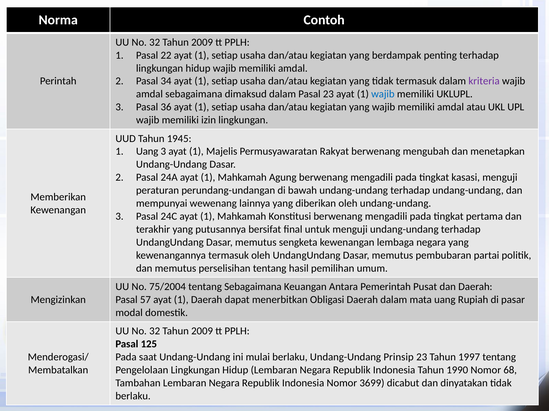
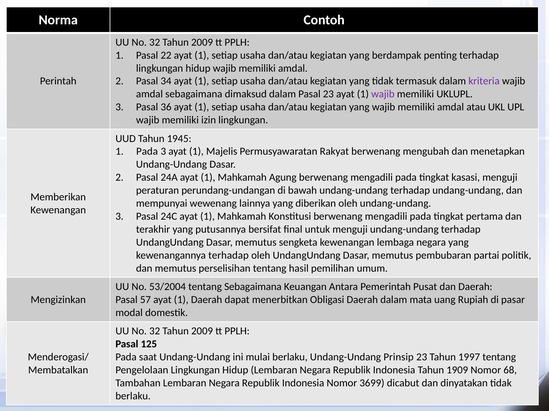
wajib colour: blue -> purple (383, 94)
1 Uang: Uang -> Pada (147, 152)
kewenangannya termasuk: termasuk -> terhadap (229, 256)
75/2004: 75/2004 -> 53/2004 (168, 287)
1990: 1990 -> 1909 (457, 371)
